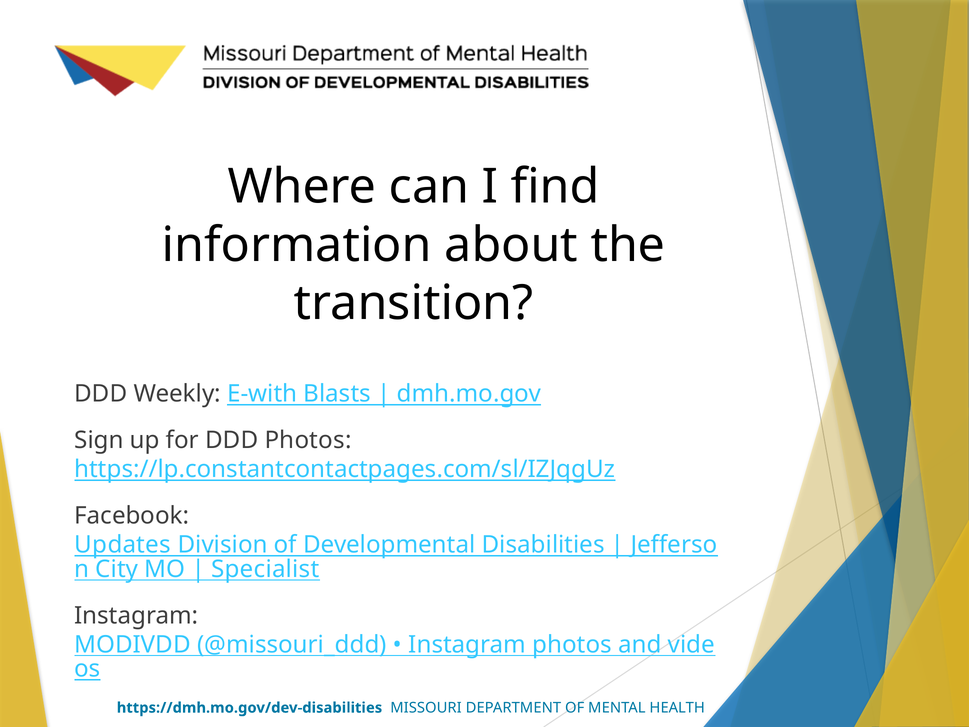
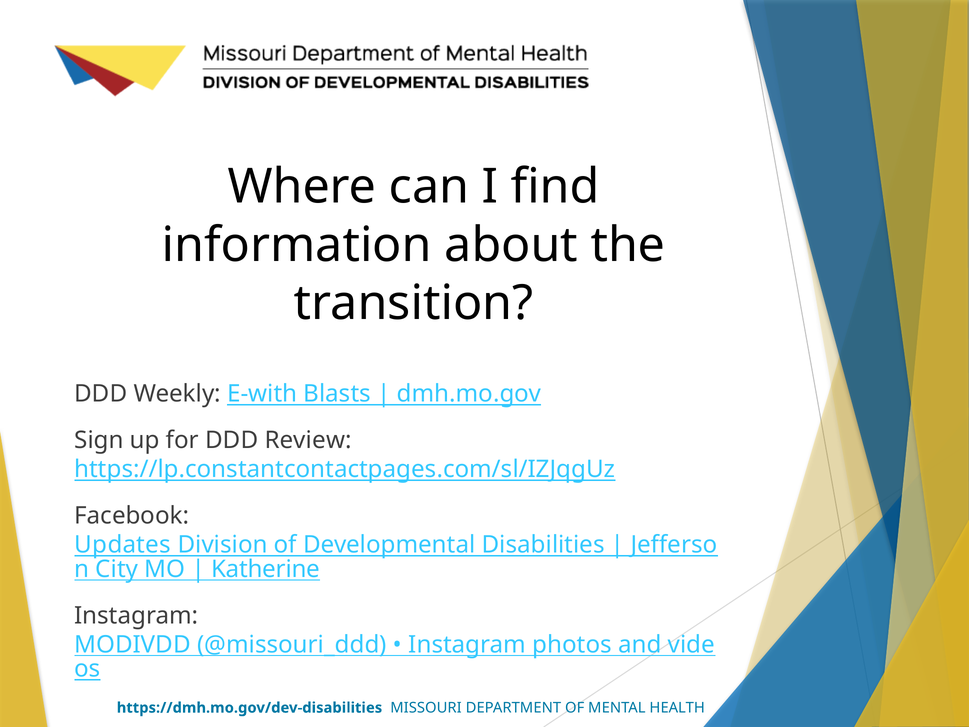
DDD Photos: Photos -> Review (308, 440)
Specialist: Specialist -> Katherine (266, 569)
